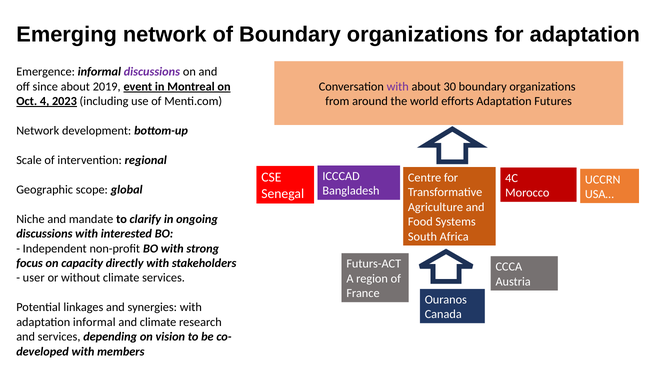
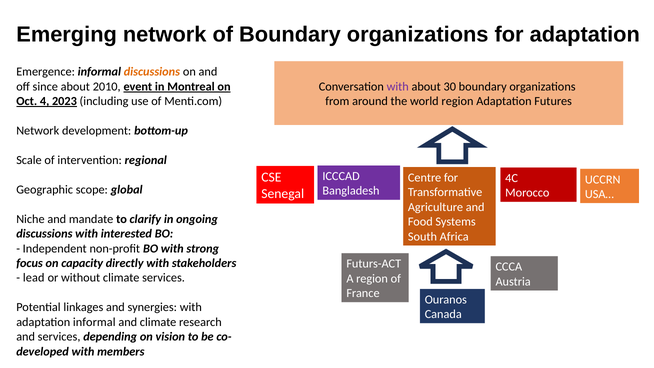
discussions colour: purple -> orange (152, 72)
2019: 2019 -> 2010 (107, 87)
world efforts: efforts -> region (457, 101)
user: user -> lead (34, 278)
